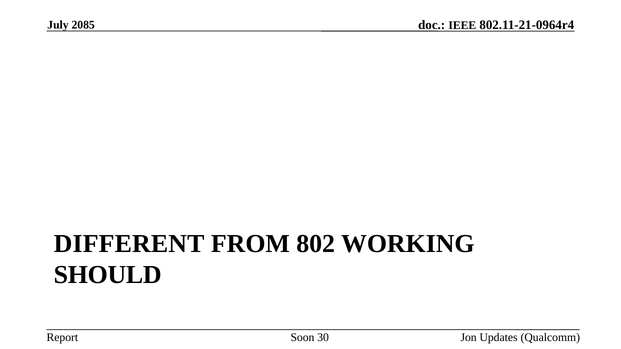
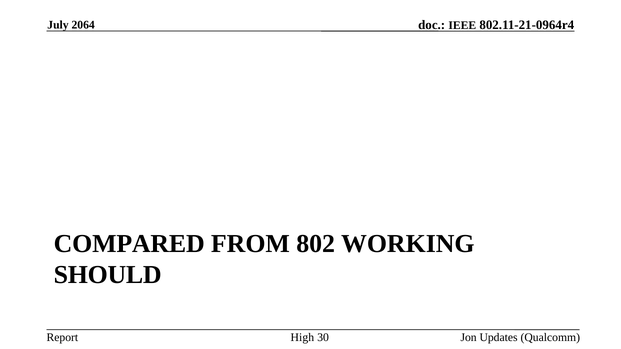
2085: 2085 -> 2064 (83, 25)
DIFFERENT: DIFFERENT -> COMPARED (129, 244)
Soon: Soon -> High (302, 338)
